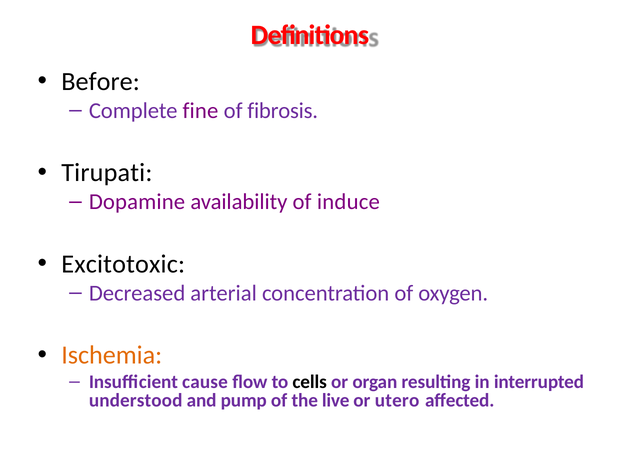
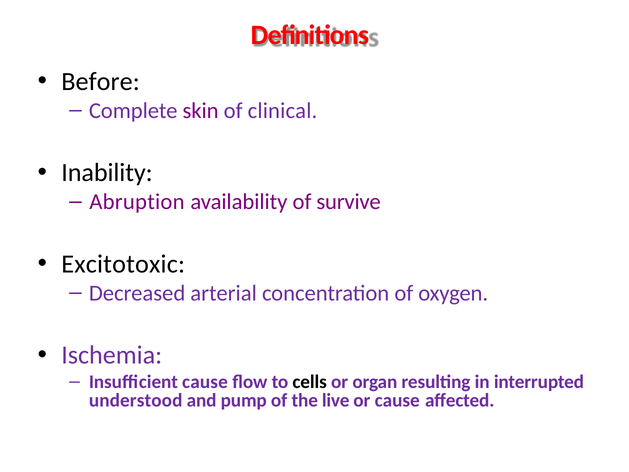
fine: fine -> skin (201, 111)
fibrosis: fibrosis -> clinical (283, 111)
Tirupati: Tirupati -> Inability (107, 173)
Dopamine: Dopamine -> Abruption (137, 202)
induce: induce -> survive (349, 202)
Ischemia colour: orange -> purple (112, 355)
or utero: utero -> cause (397, 400)
